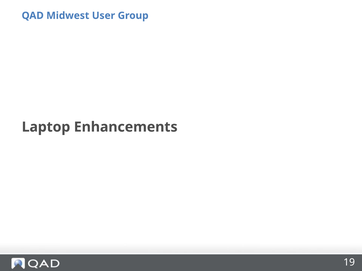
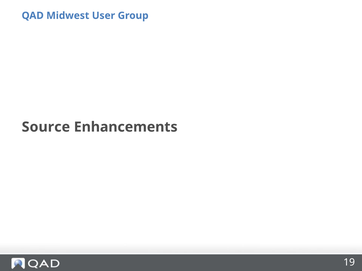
Laptop: Laptop -> Source (46, 127)
